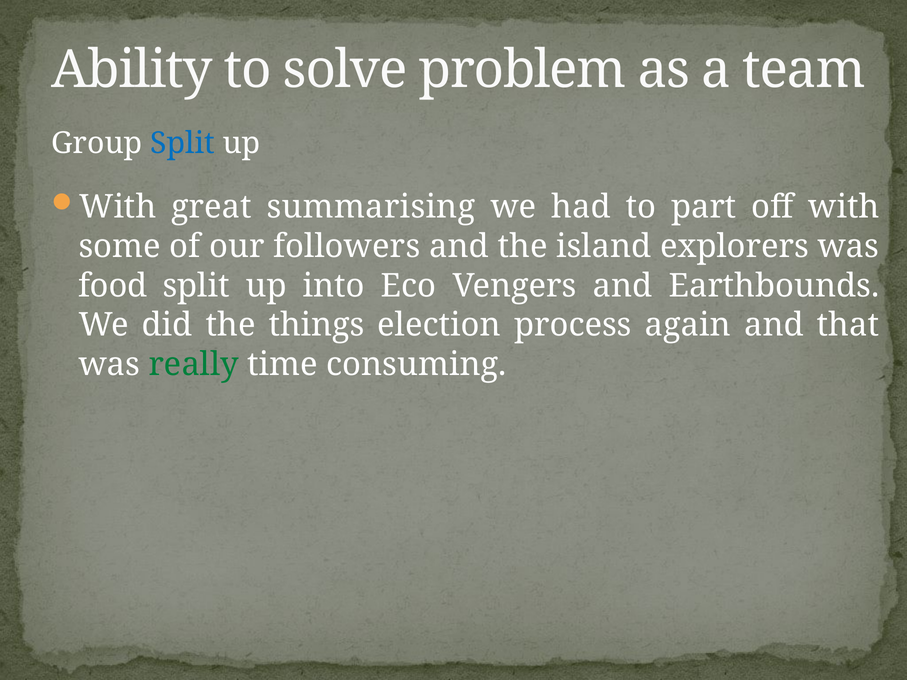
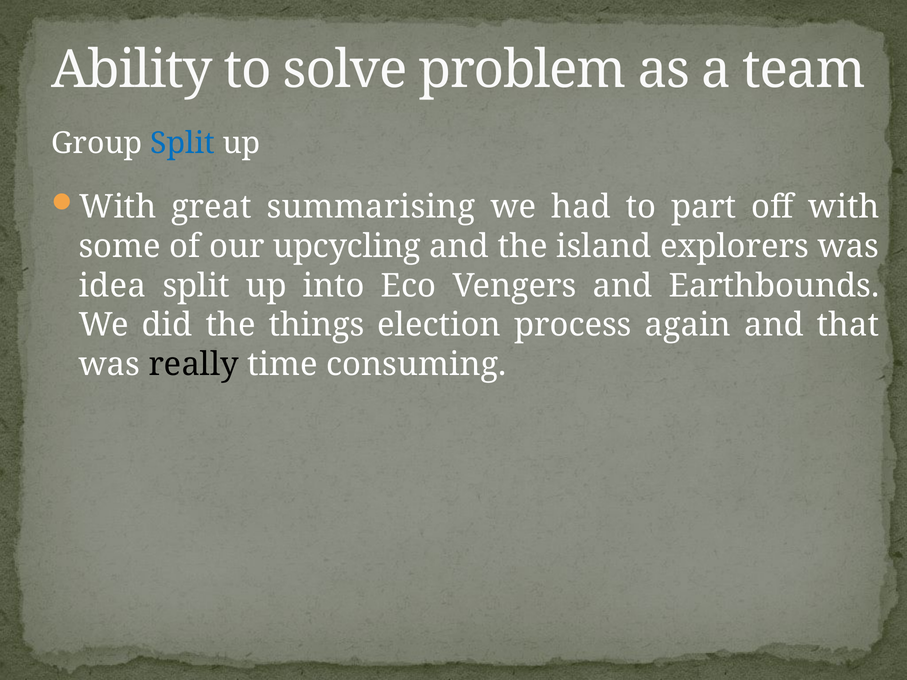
followers: followers -> upcycling (347, 247)
food: food -> idea (112, 286)
really colour: green -> black (194, 364)
